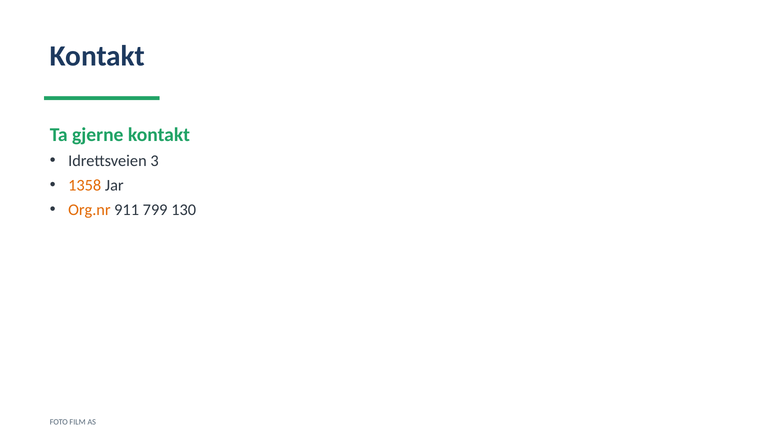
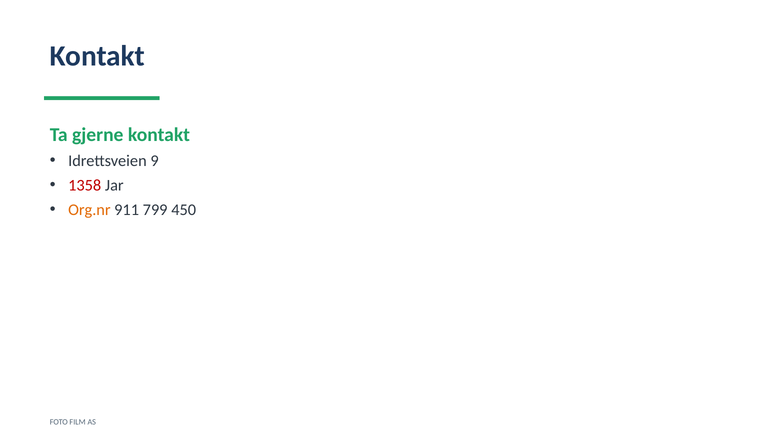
3: 3 -> 9 (155, 161)
1358 colour: orange -> red (85, 185)
130: 130 -> 450 (184, 210)
